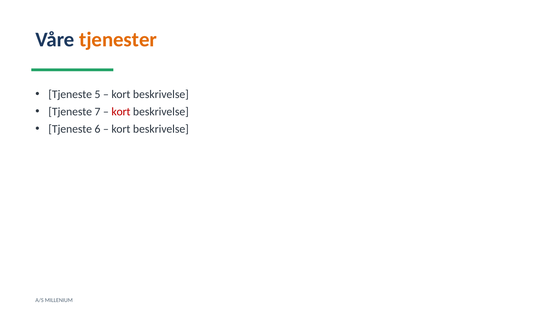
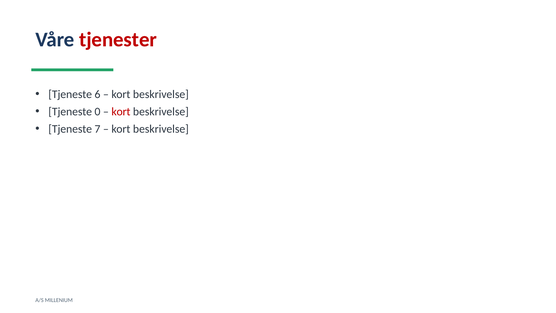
tjenester colour: orange -> red (118, 40)
5: 5 -> 6 (97, 94)
7: 7 -> 0 (97, 112)
6: 6 -> 7 (97, 129)
